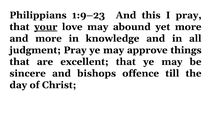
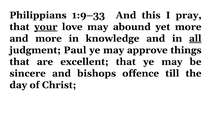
1:9–23: 1:9–23 -> 1:9–33 (88, 15)
all underline: none -> present (195, 38)
judgment Pray: Pray -> Paul (75, 50)
